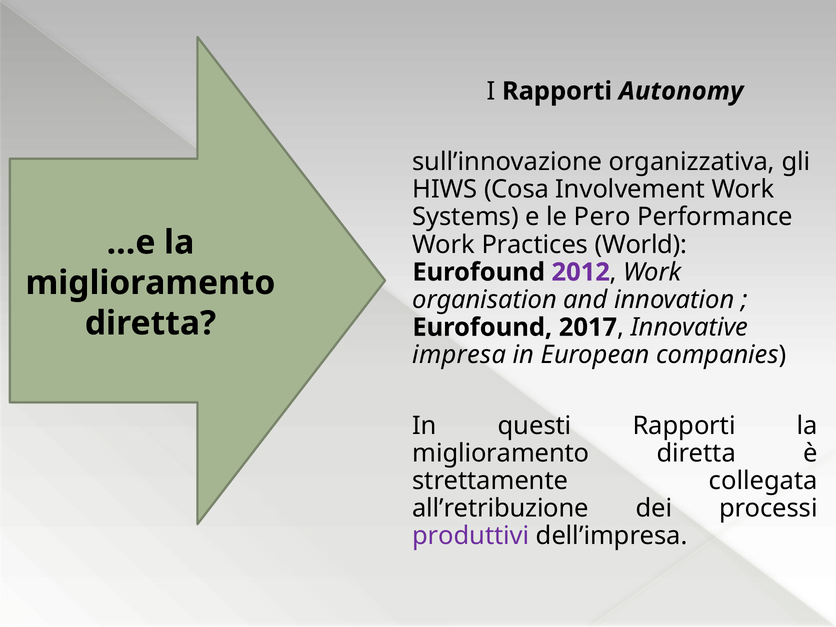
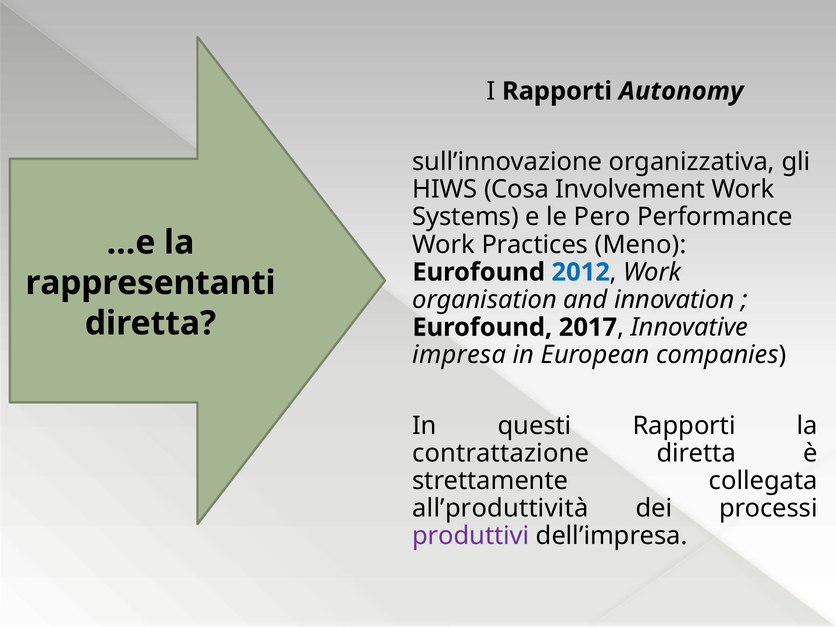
World: World -> Meno (641, 245)
2012 colour: purple -> blue (581, 272)
miglioramento: miglioramento -> rappresentanti (151, 283)
miglioramento: miglioramento -> contrattazione (501, 453)
all’retribuzione: all’retribuzione -> all’produttività (500, 508)
